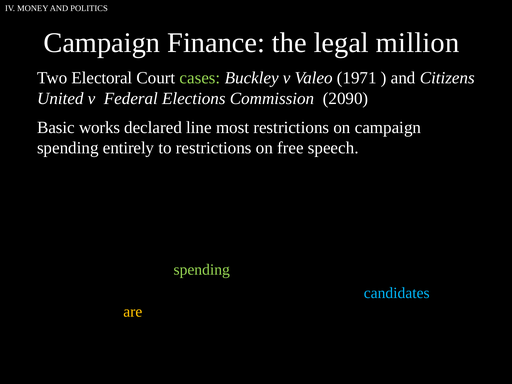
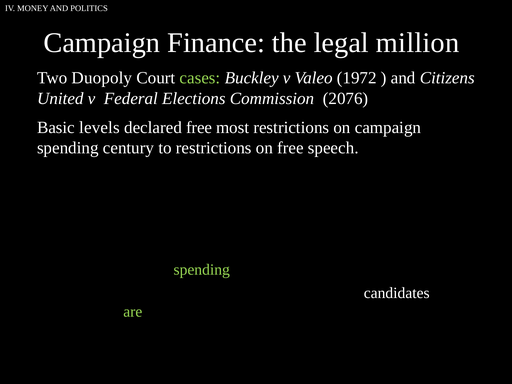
Electoral: Electoral -> Duopoly (102, 78)
1971: 1971 -> 1972 (357, 78)
2090: 2090 -> 2076 (346, 98)
works: works -> levels (99, 127)
declared line: line -> free (199, 127)
entirely: entirely -> century (129, 148)
candidates colour: light blue -> white (397, 293)
are colour: yellow -> light green (133, 312)
